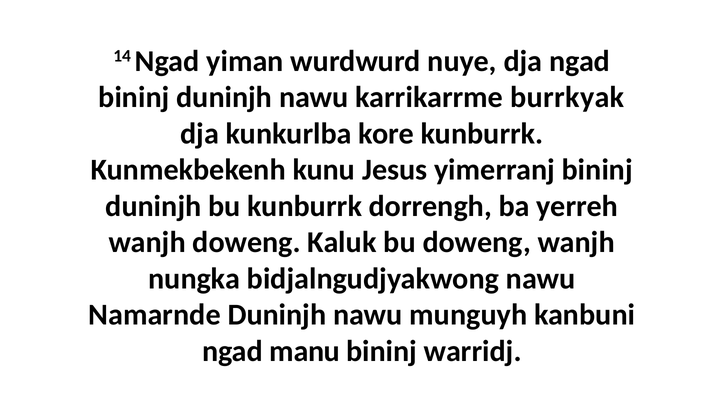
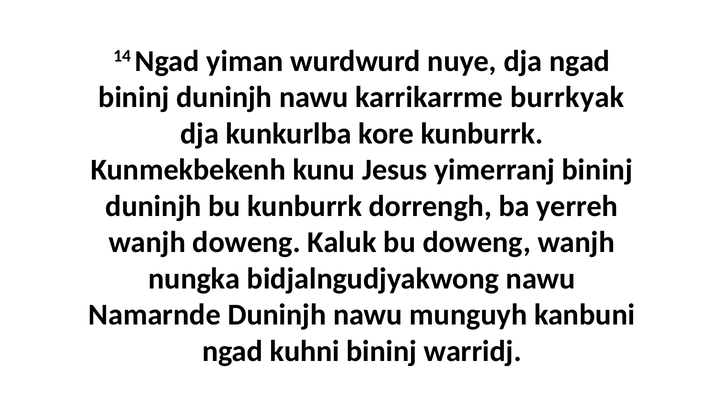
manu: manu -> kuhni (305, 351)
